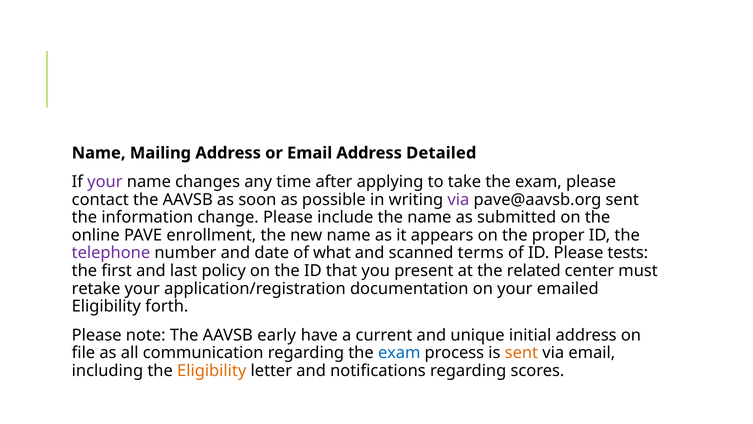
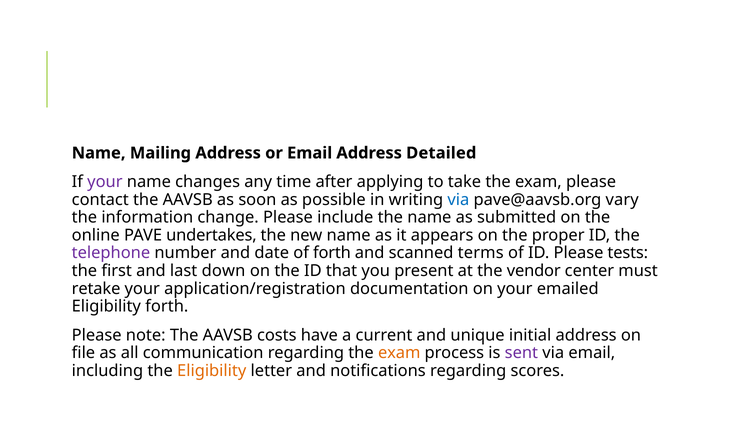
via colour: purple -> blue (458, 199)
pave@aavsb.org sent: sent -> vary (622, 199)
enrollment: enrollment -> undertakes (211, 235)
of what: what -> forth (332, 253)
policy: policy -> down (224, 271)
related: related -> vendor (534, 271)
early: early -> costs (277, 335)
exam colour: blue -> orange (399, 353)
sent colour: orange -> purple (521, 353)
